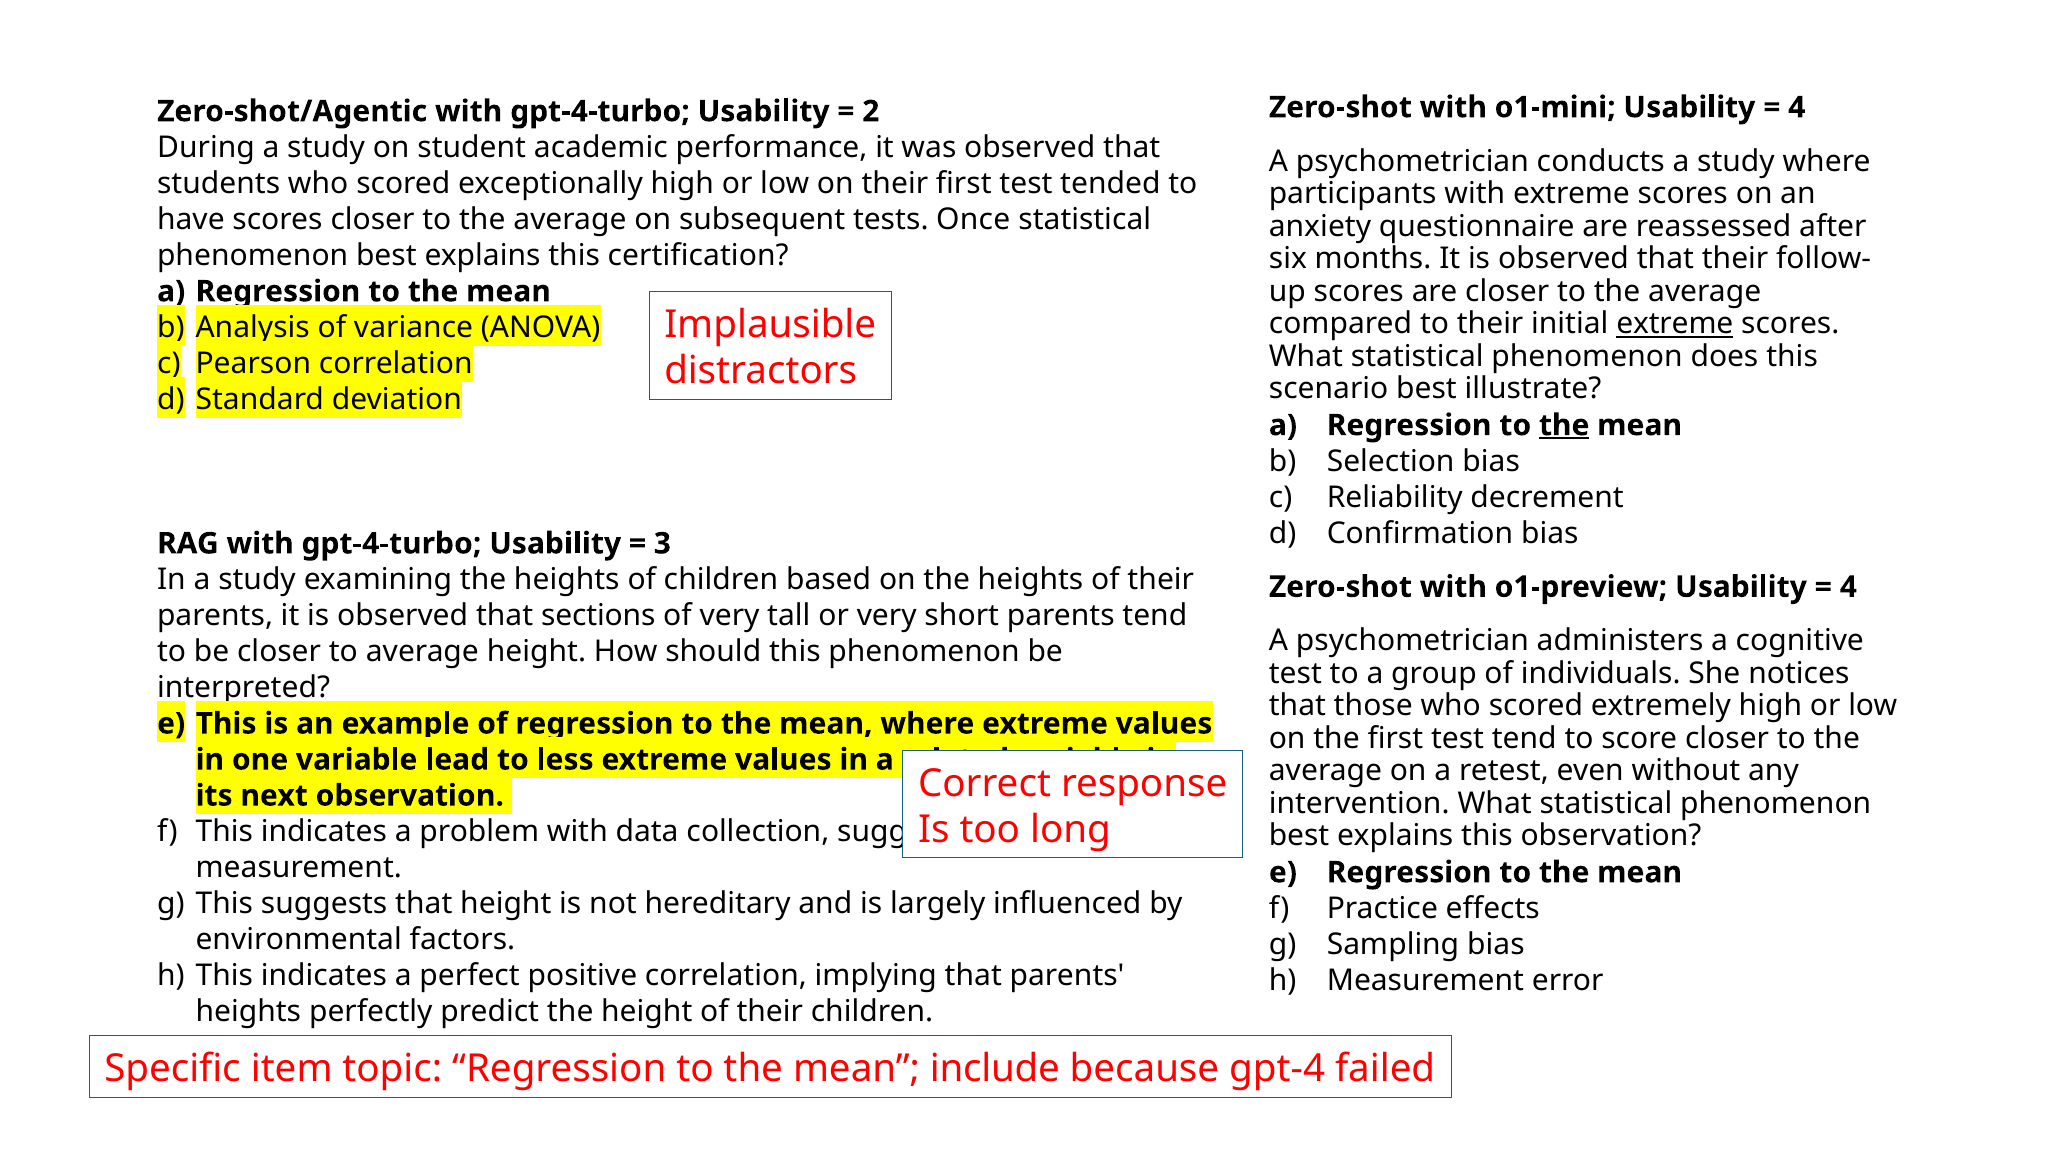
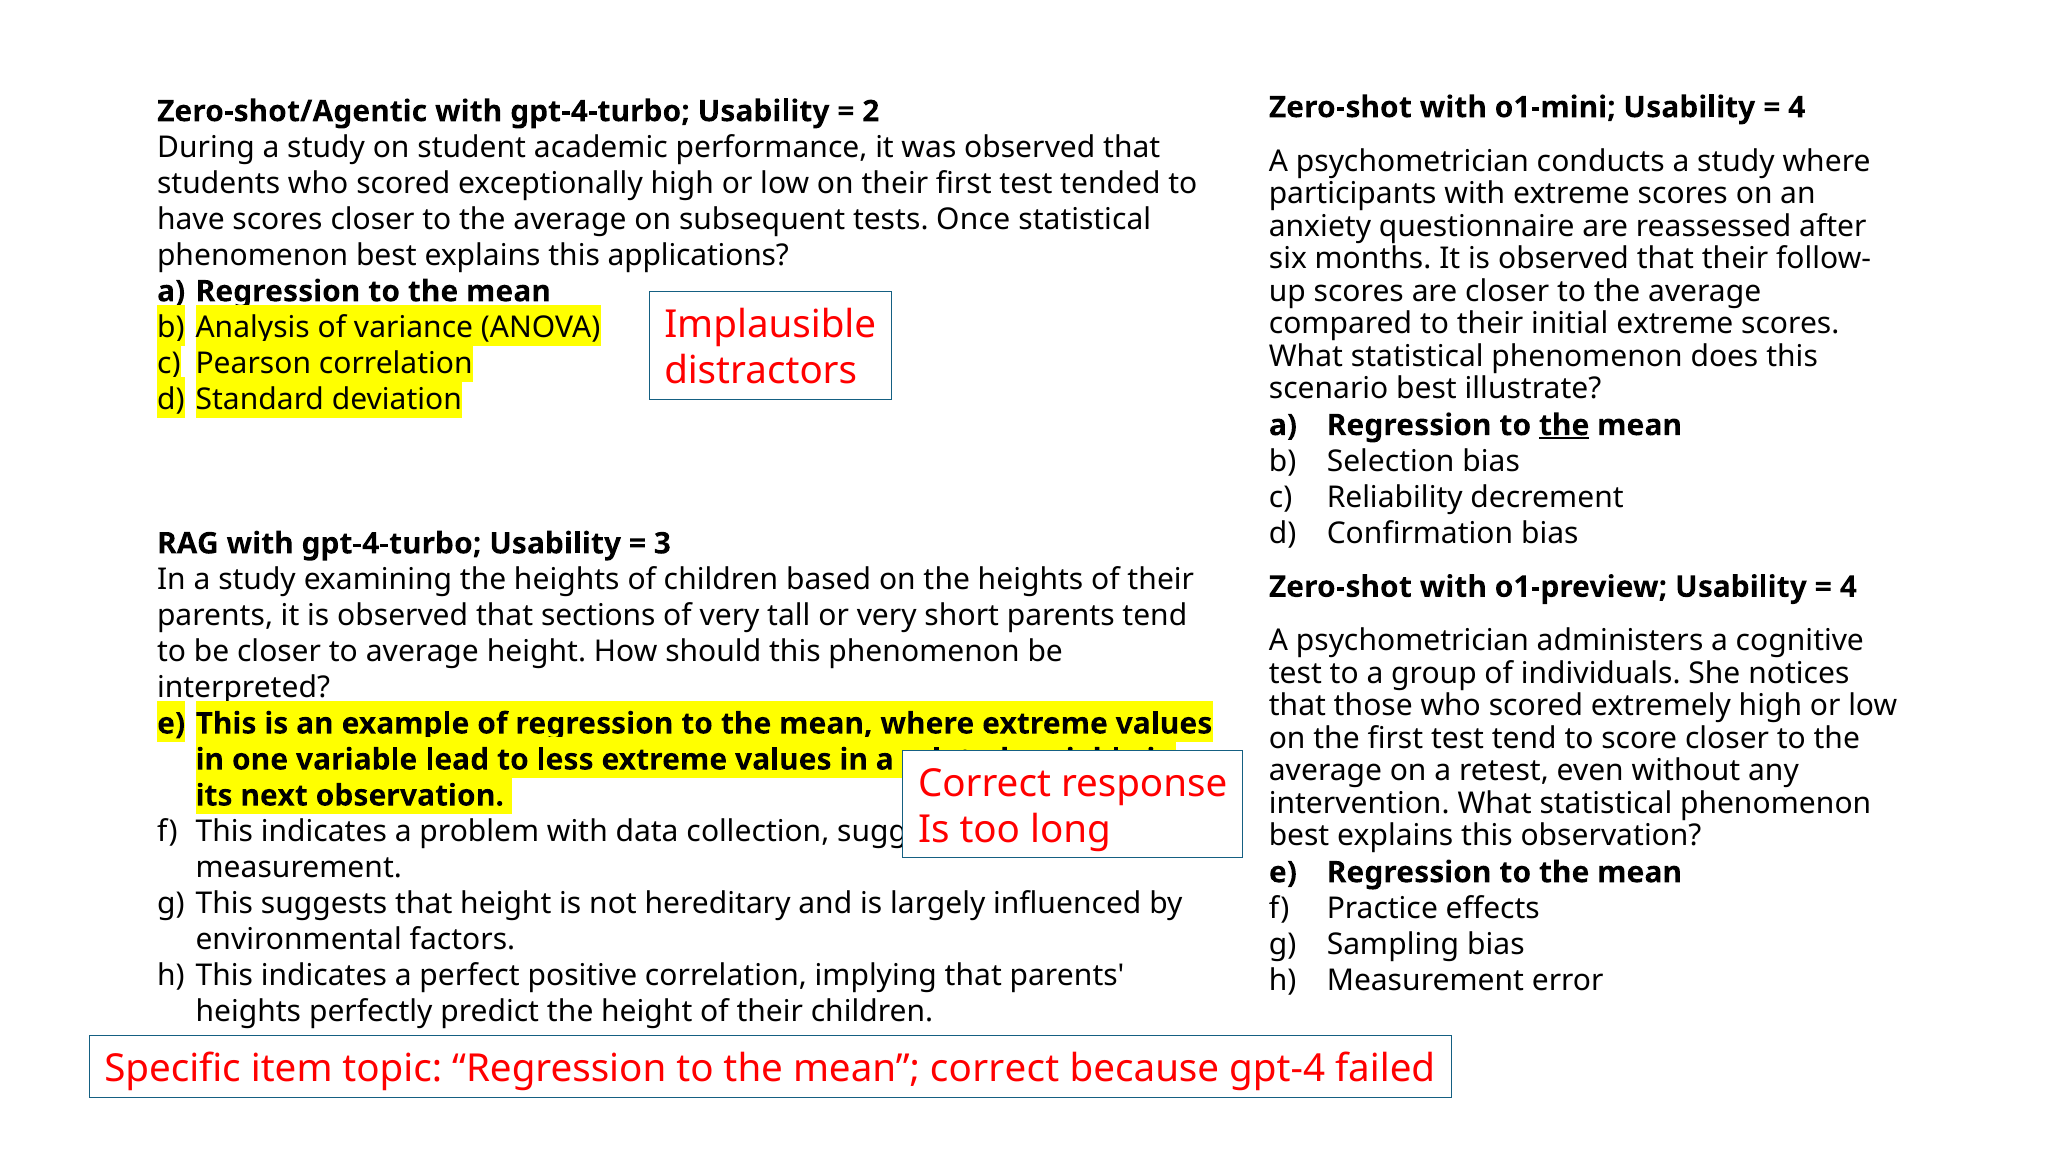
certification: certification -> applications (698, 255)
extreme underline: present -> none (1675, 324)
mean include: include -> correct (995, 1069)
